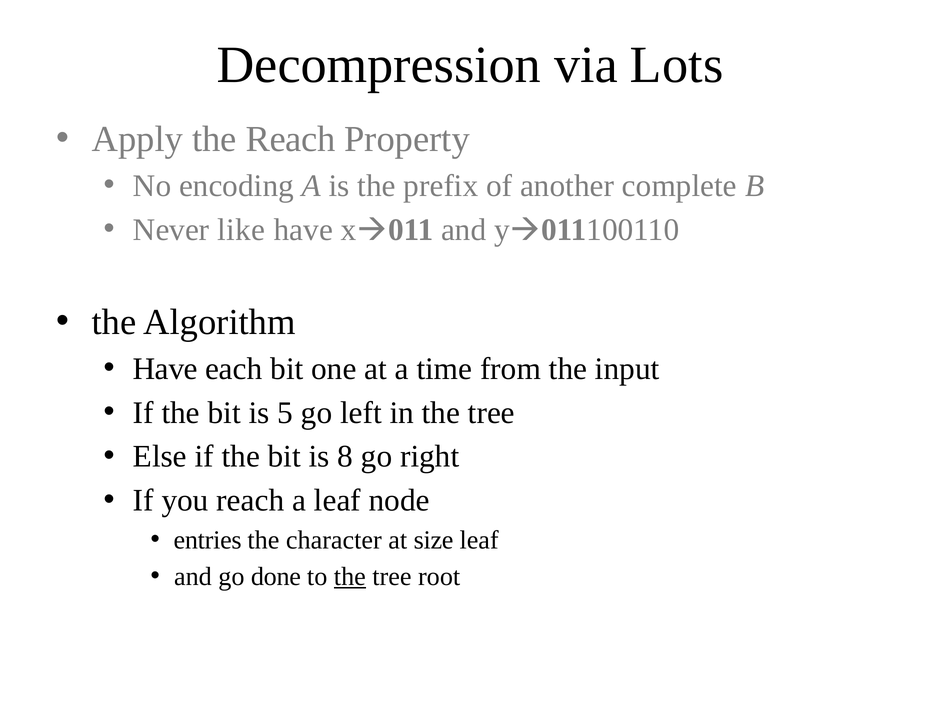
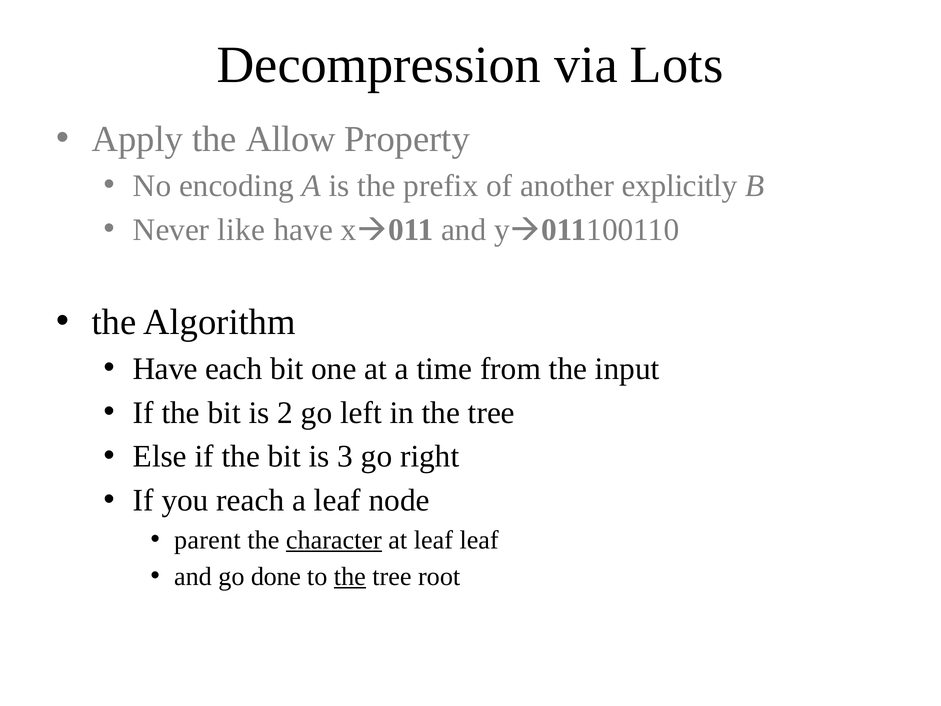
the Reach: Reach -> Allow (291, 139)
complete: complete -> explicitly (680, 186)
5: 5 -> 2 (285, 413)
8: 8 -> 3 (345, 456)
entries: entries -> parent (207, 540)
character underline: none -> present (334, 540)
at size: size -> leaf (433, 540)
